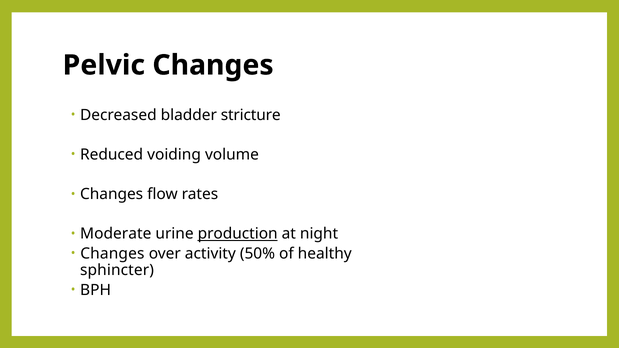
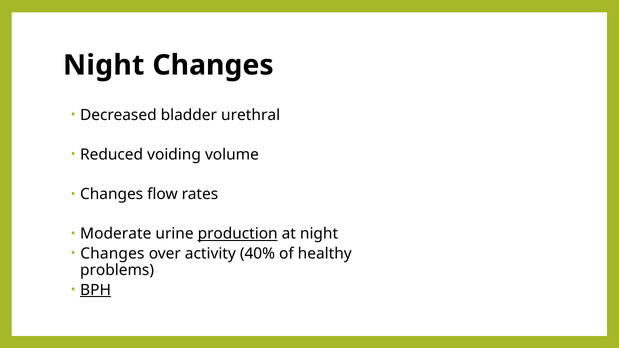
Pelvic: Pelvic -> Night (104, 65)
stricture: stricture -> urethral (251, 115)
50%: 50% -> 40% (257, 254)
sphincter: sphincter -> problems (117, 270)
BPH underline: none -> present (96, 290)
